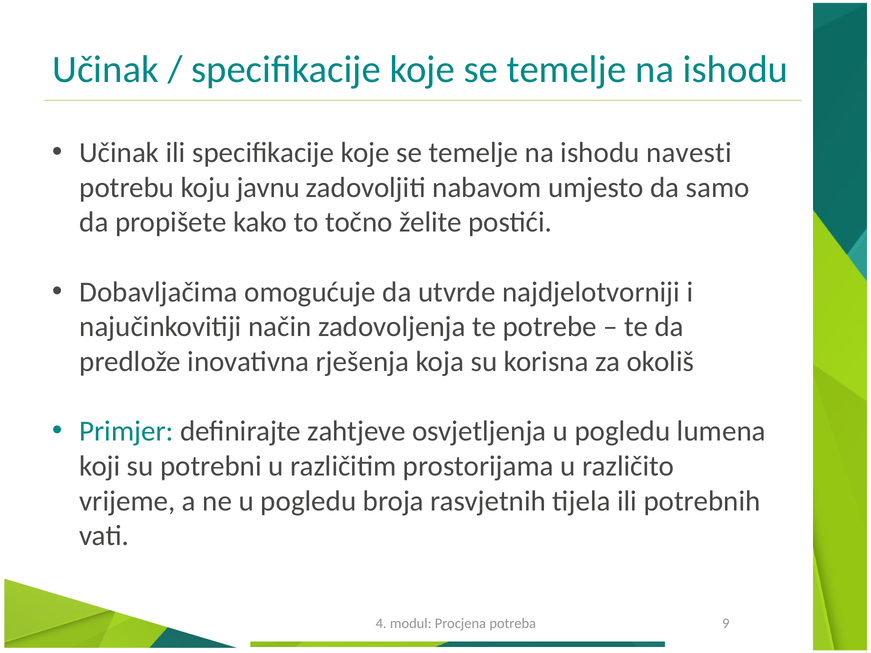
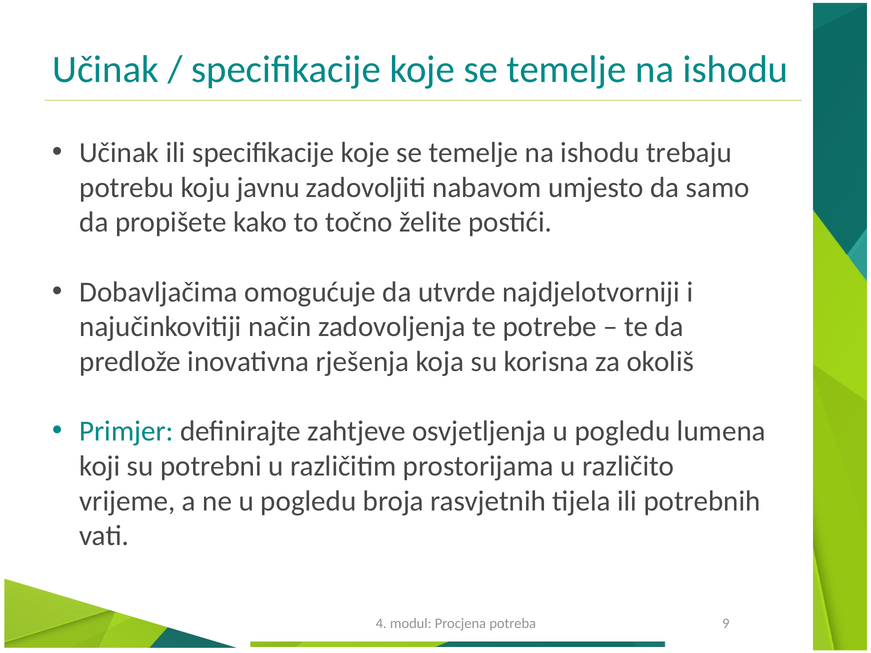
navesti: navesti -> trebaju (689, 153)
